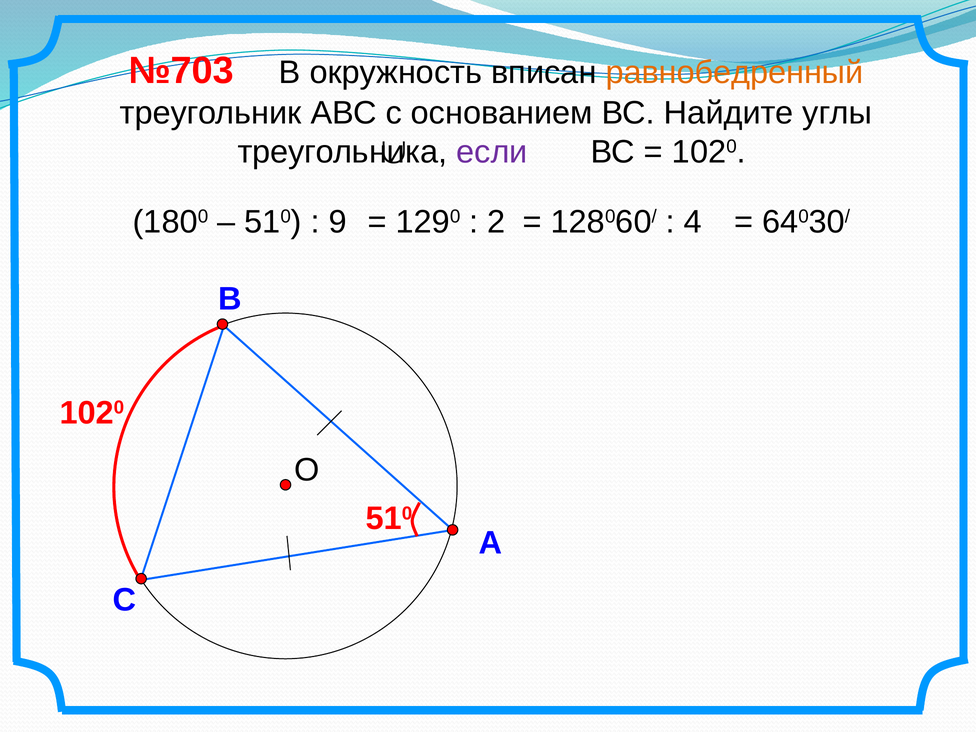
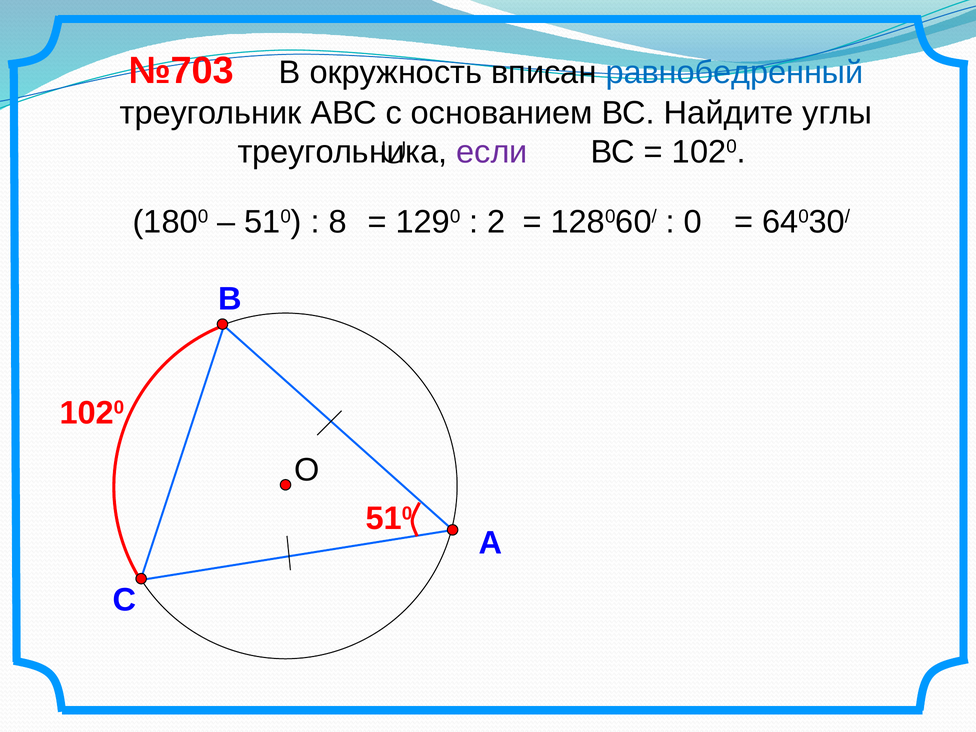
равнобедренный colour: orange -> blue (735, 73)
9: 9 -> 8 (338, 222)
4: 4 -> 0 (693, 222)
